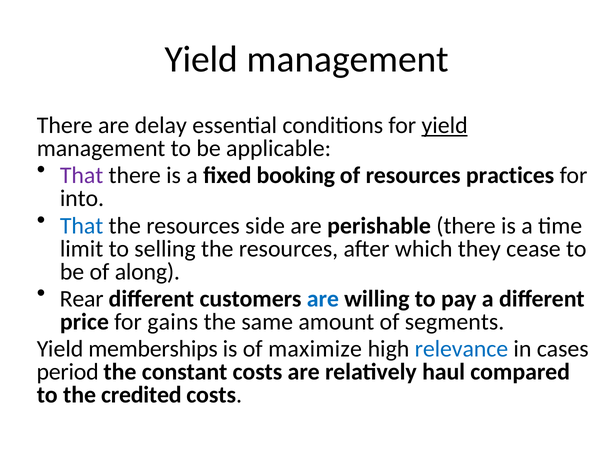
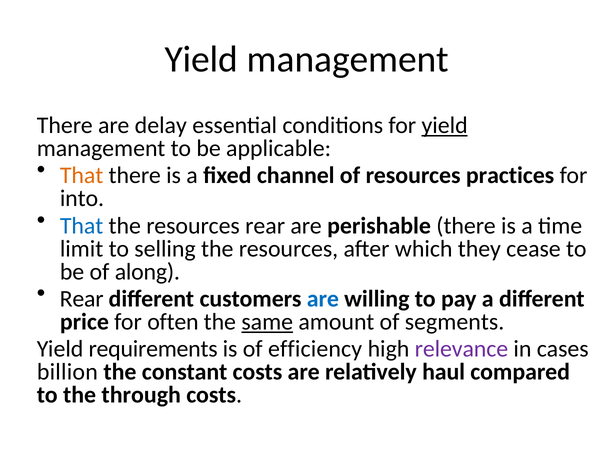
That colour: purple -> orange (82, 176)
booking: booking -> channel (296, 176)
resources side: side -> rear (265, 226)
gains: gains -> often (173, 322)
same underline: none -> present (267, 322)
memberships: memberships -> requirements (153, 349)
maximize: maximize -> efficiency (315, 349)
relevance colour: blue -> purple (461, 349)
period: period -> billion (67, 372)
credited: credited -> through (141, 395)
